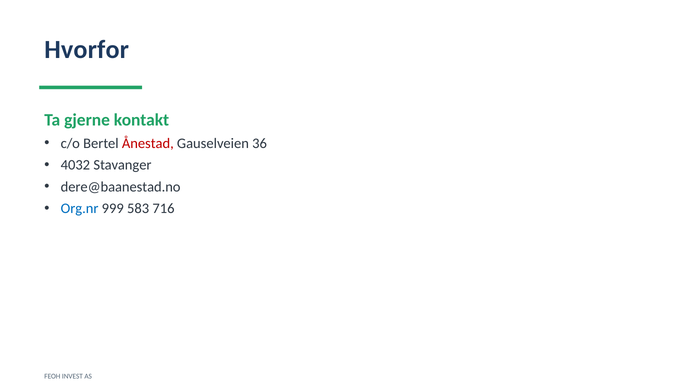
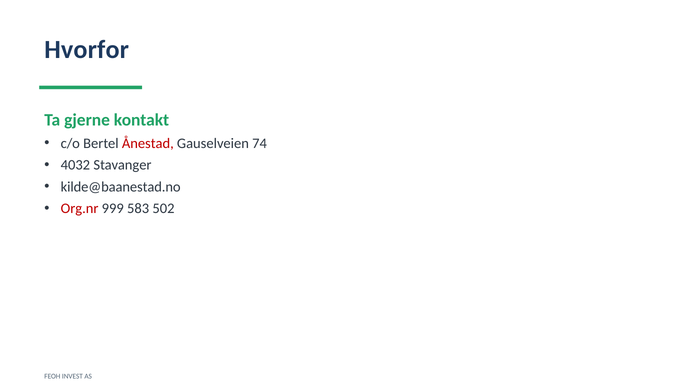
36: 36 -> 74 (260, 143)
dere@baanestad.no: dere@baanestad.no -> kilde@baanestad.no (121, 187)
Org.nr colour: blue -> red (80, 209)
716: 716 -> 502 (163, 209)
